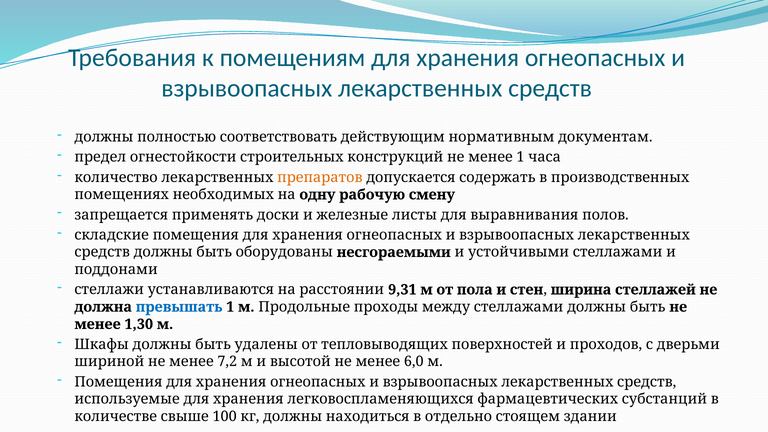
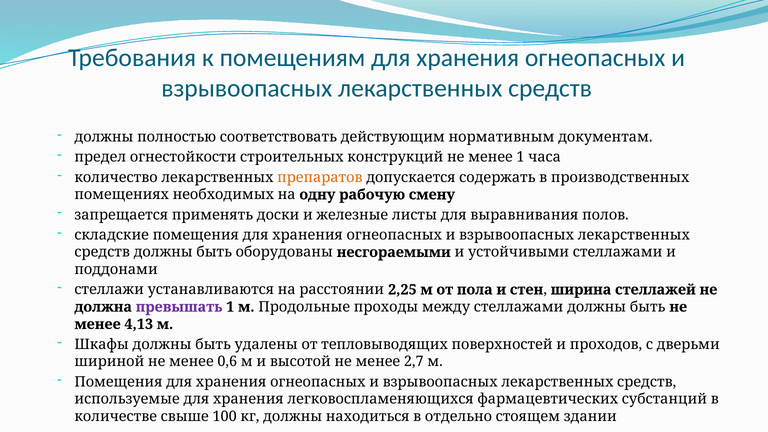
9,31: 9,31 -> 2,25 (402, 290)
превышать colour: blue -> purple (179, 307)
1,30: 1,30 -> 4,13 (139, 324)
7,2: 7,2 -> 0,6 (227, 362)
6,0: 6,0 -> 2,7 (414, 362)
